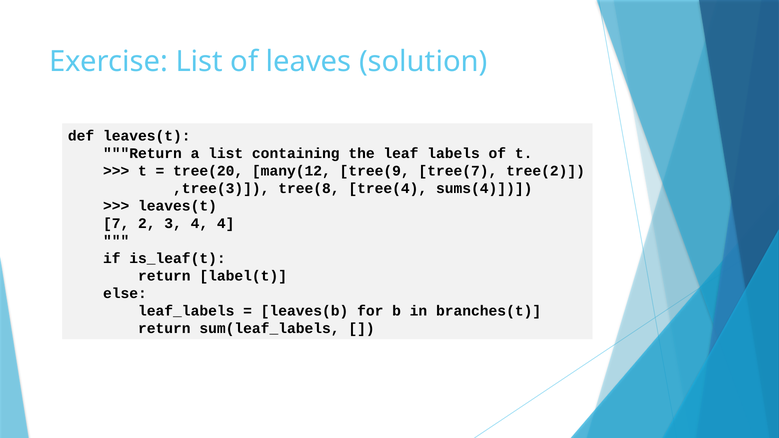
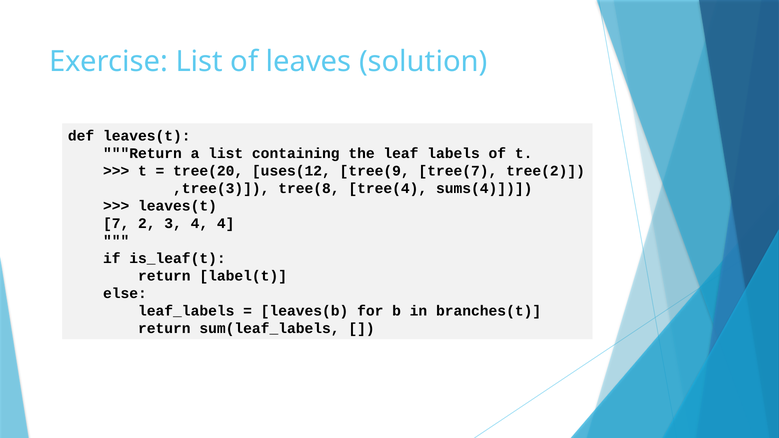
many(12: many(12 -> uses(12 (291, 171)
